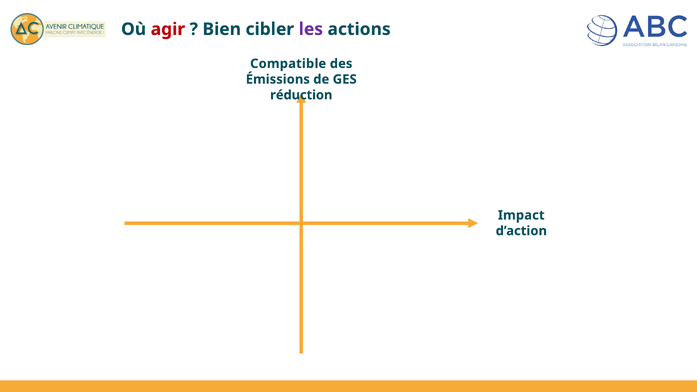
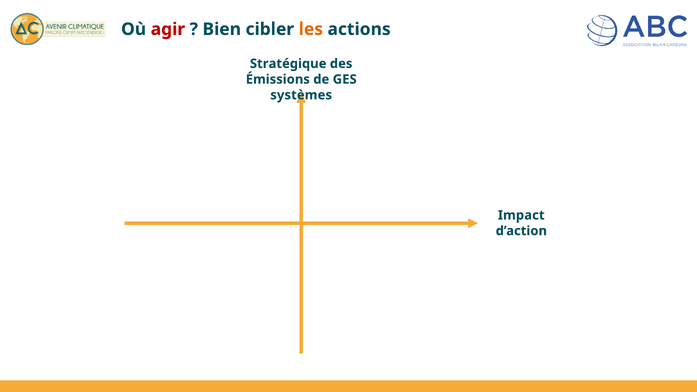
les colour: purple -> orange (311, 29)
Compatible: Compatible -> Stratégique (288, 64)
réduction: réduction -> systèmes (301, 95)
